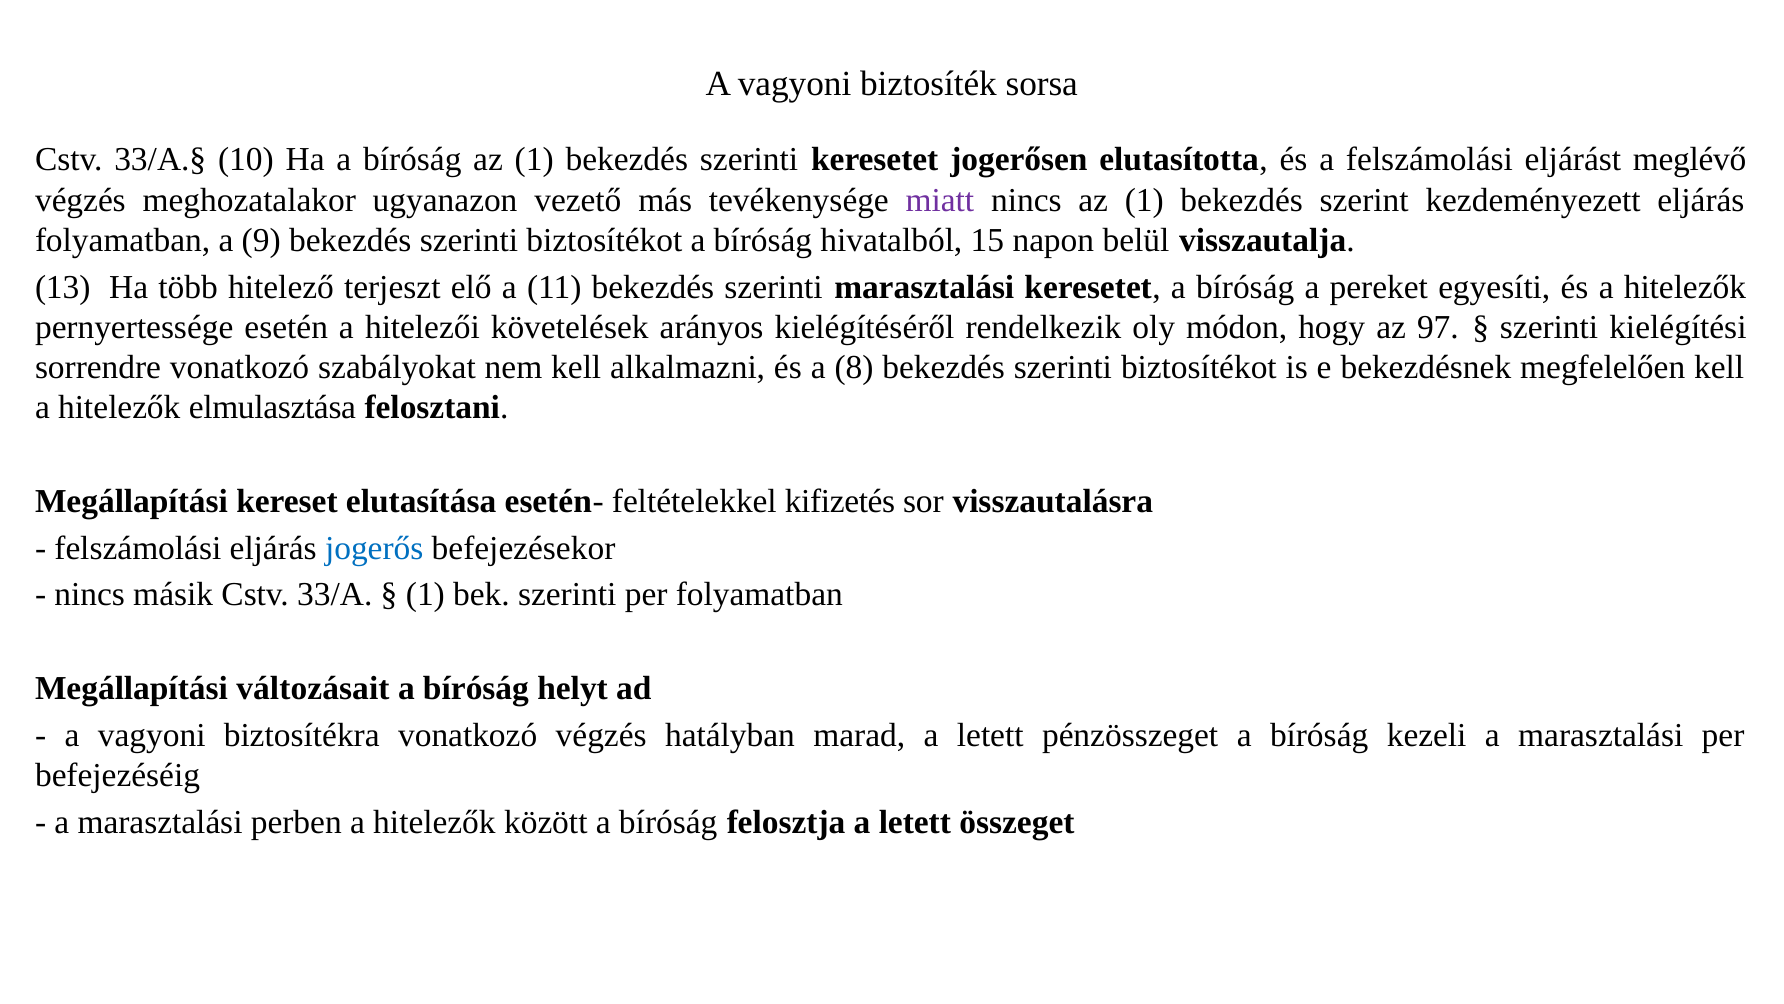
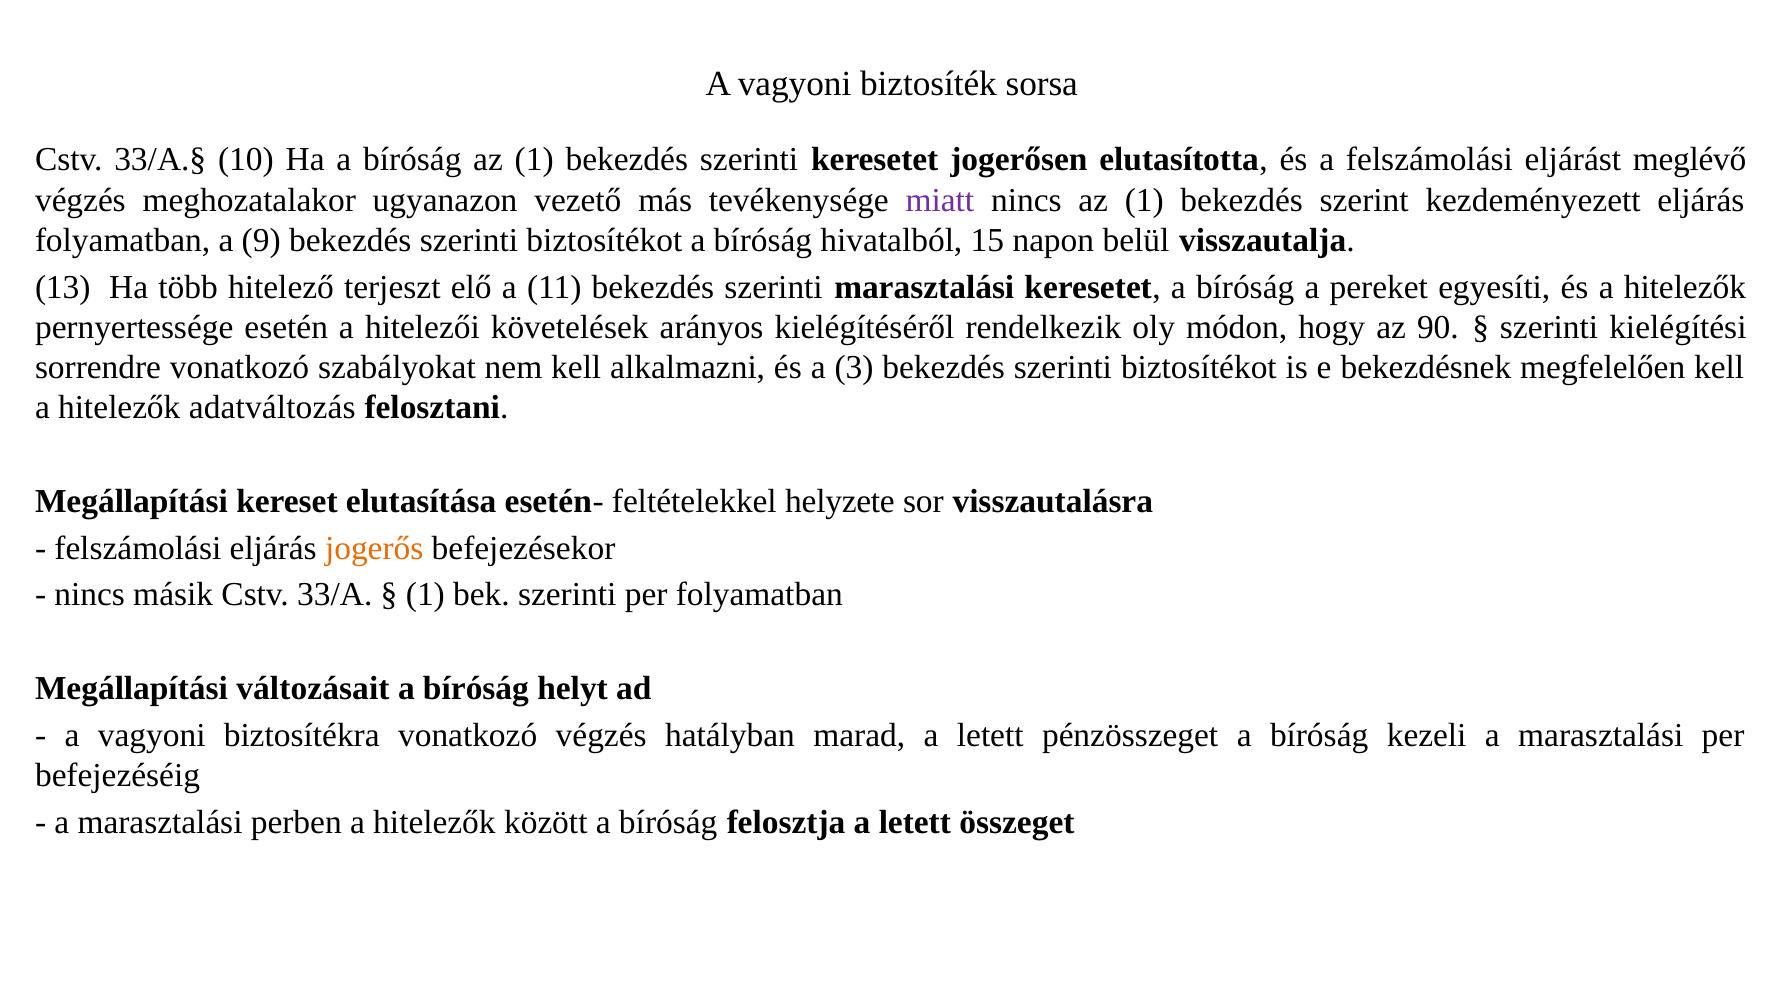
97: 97 -> 90 (1438, 327)
8: 8 -> 3 (854, 367)
elmulasztása: elmulasztása -> adatváltozás (272, 407)
kifizetés: kifizetés -> helyzete (840, 501)
jogerős colour: blue -> orange (374, 548)
